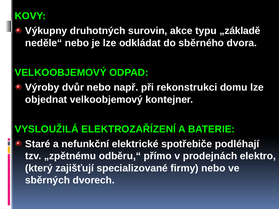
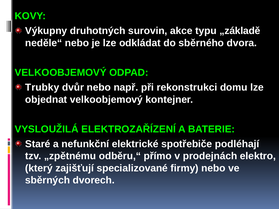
Výroby: Výroby -> Trubky (42, 88)
